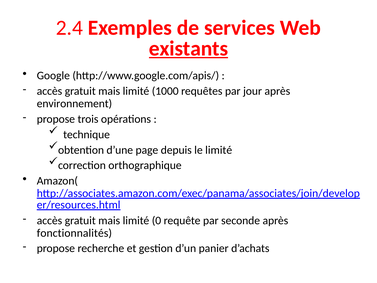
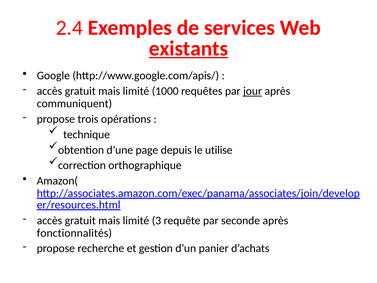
jour underline: none -> present (253, 91)
environnement: environnement -> communiquent (74, 103)
le limité: limité -> utilise (219, 150)
0: 0 -> 3 (156, 220)
